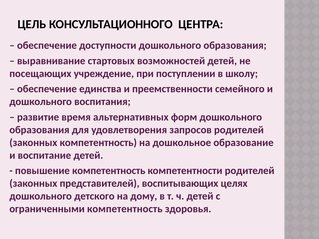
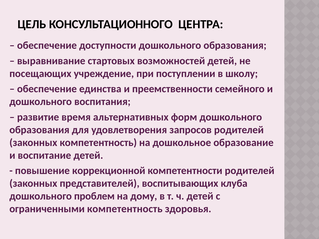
повышение компетентность: компетентность -> коррекционной (109, 171)
целях: целях -> клуба (234, 184)
детского: детского -> проблем (94, 196)
